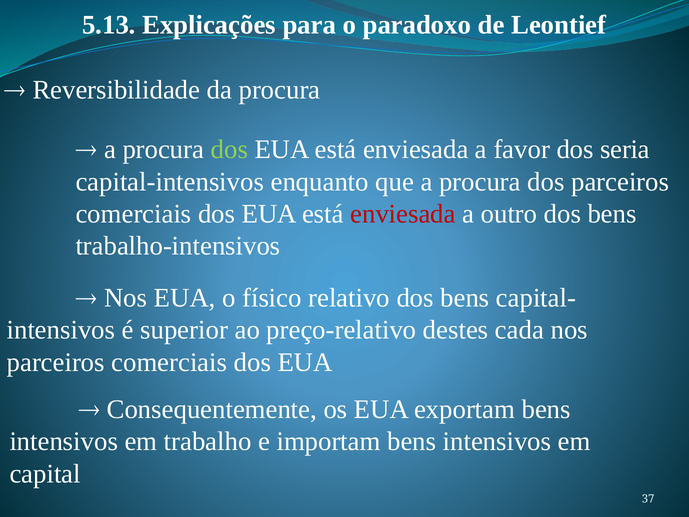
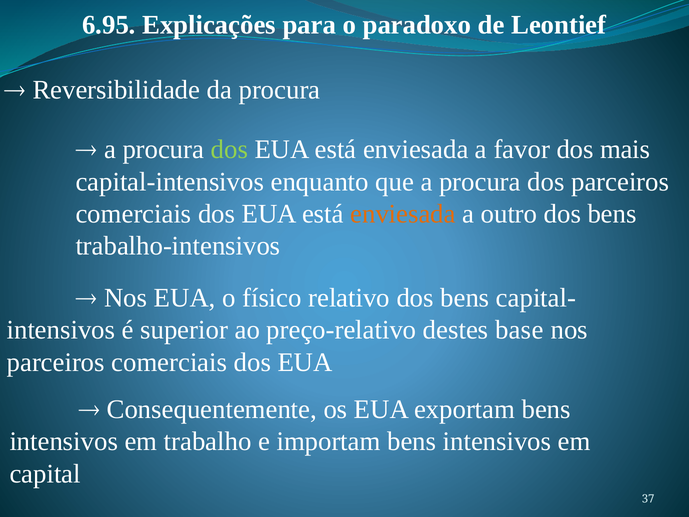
5.13: 5.13 -> 6.95 (109, 25)
seria: seria -> mais (625, 149)
enviesada colour: red -> orange (403, 214)
cada: cada -> base (519, 330)
